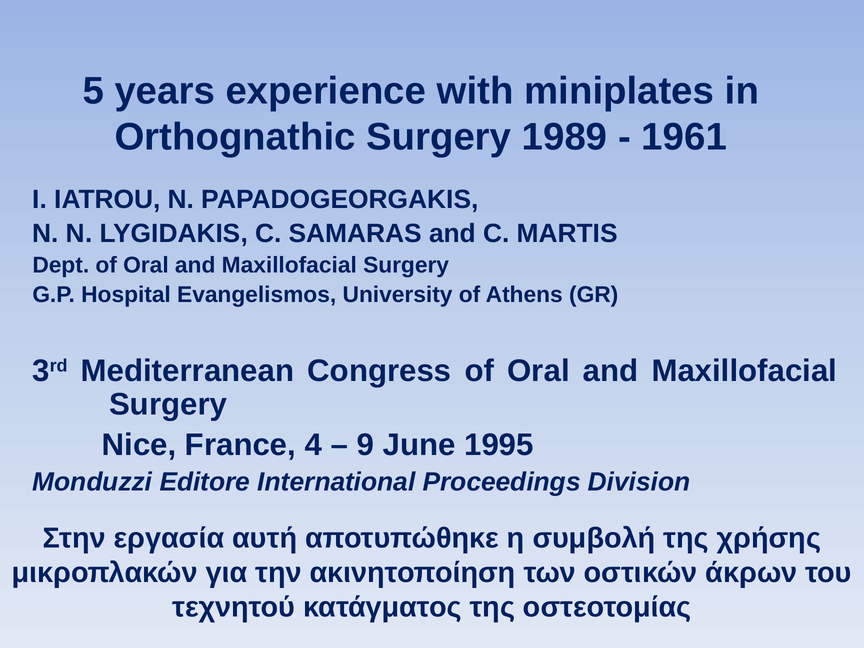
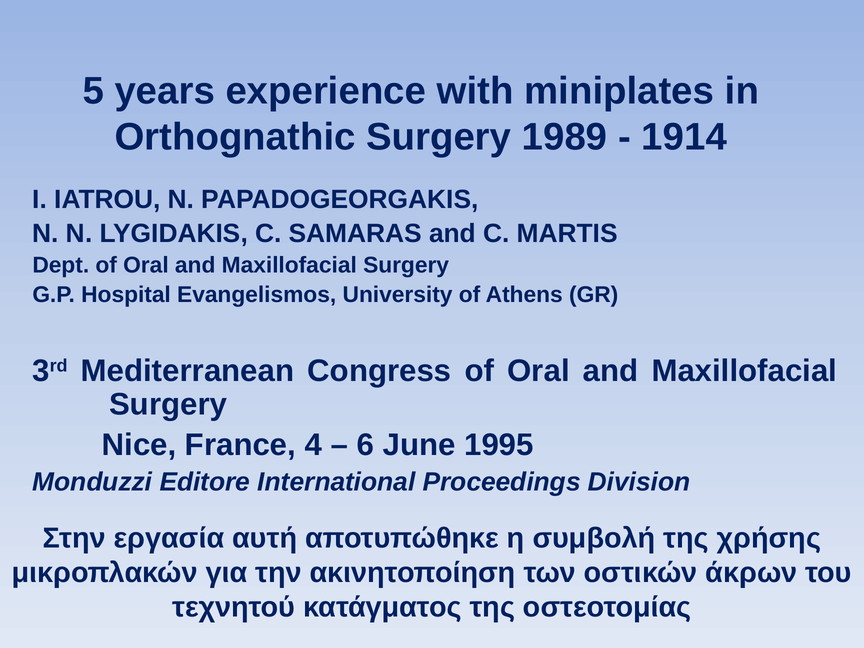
1961: 1961 -> 1914 (684, 137)
9: 9 -> 6 (365, 445)
